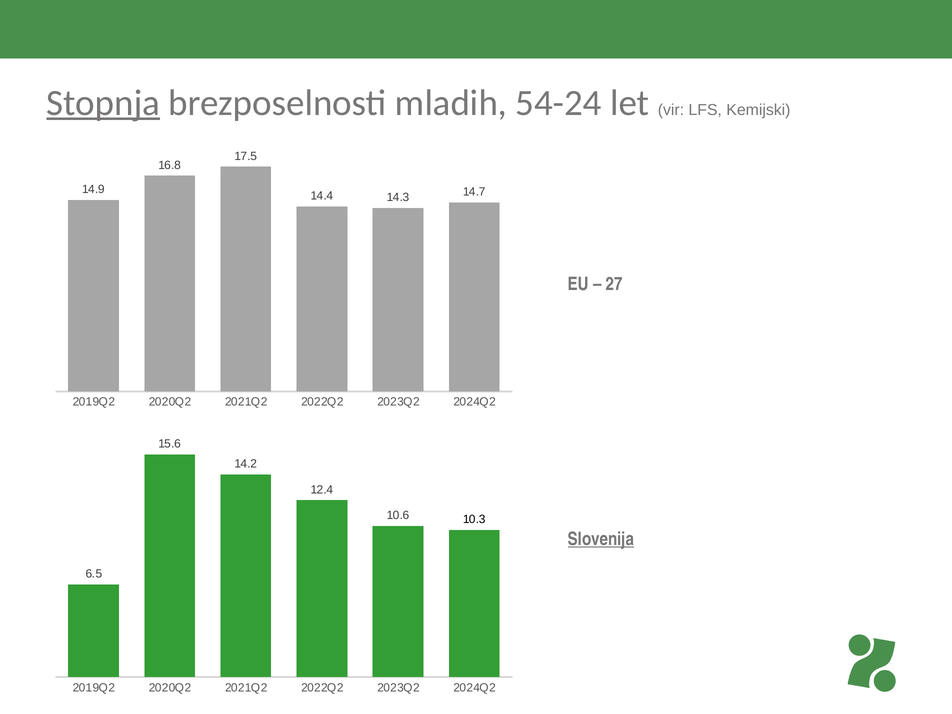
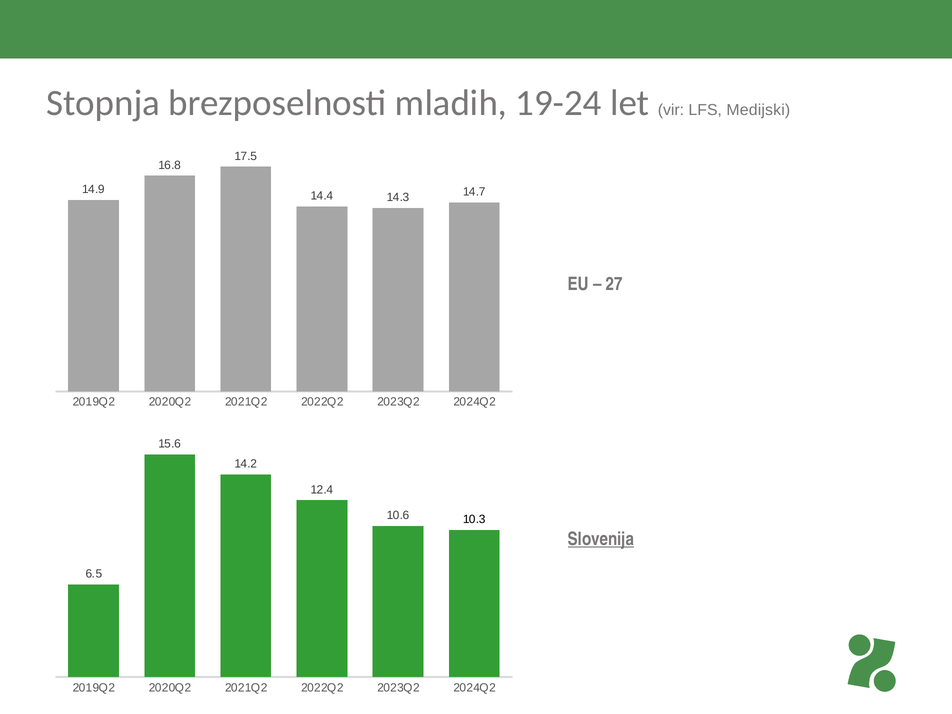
Stopnja underline: present -> none (103, 103)
54-24: 54-24 -> 19-24 (559, 103)
Kemijski: Kemijski -> Medijski (758, 110)
